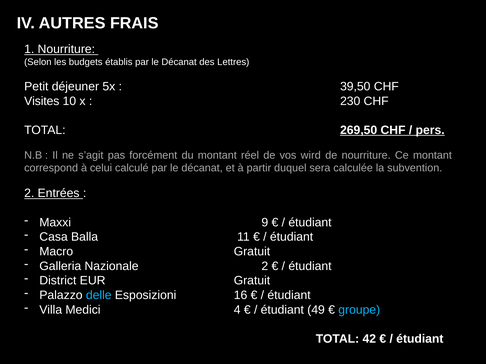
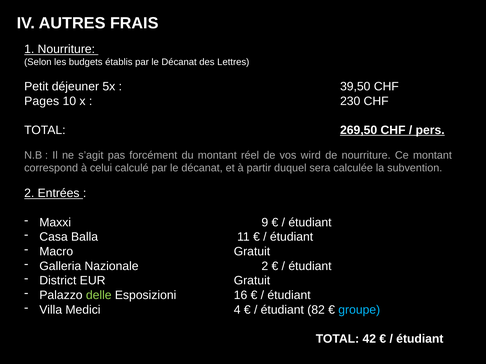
Visites: Visites -> Pages (42, 101)
delle colour: light blue -> light green (99, 296)
49: 49 -> 82 (316, 310)
